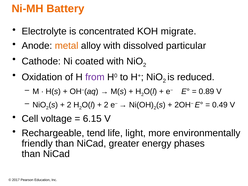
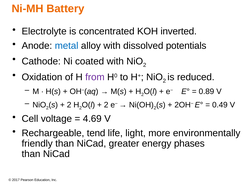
migrate: migrate -> inverted (179, 31)
metal colour: orange -> blue (67, 46)
particular: particular -> potentials (186, 46)
6.15: 6.15 -> 4.69 (92, 119)
